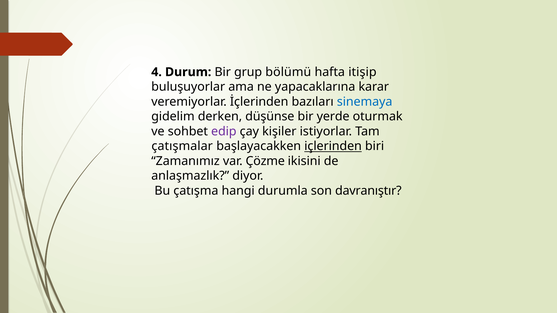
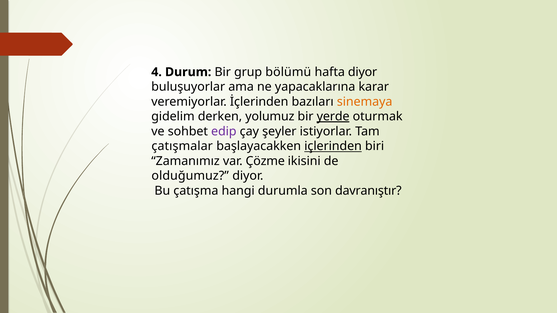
hafta itişip: itişip -> diyor (363, 72)
sinemaya colour: blue -> orange (365, 102)
düşünse: düşünse -> yolumuz (270, 117)
yerde underline: none -> present (333, 117)
kişiler: kişiler -> şeyler (279, 132)
anlaşmazlık: anlaşmazlık -> olduğumuz (190, 176)
